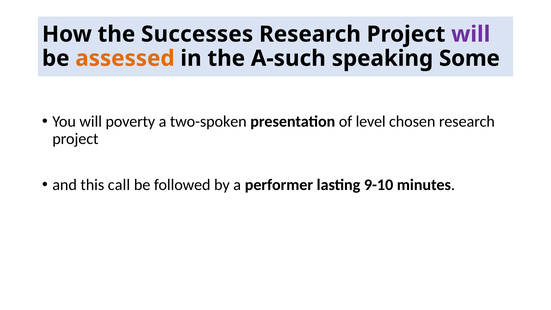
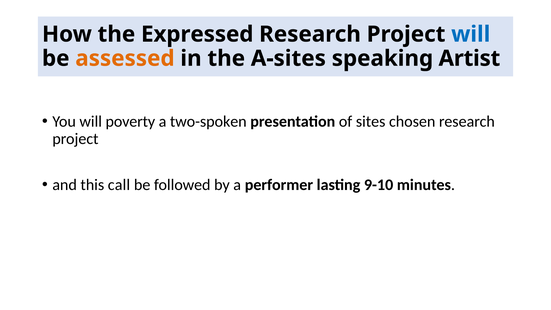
Successes: Successes -> Expressed (197, 34)
will colour: purple -> blue (471, 34)
A-such: A-such -> A-sites (288, 58)
Some: Some -> Artist (469, 58)
level: level -> sites (371, 121)
